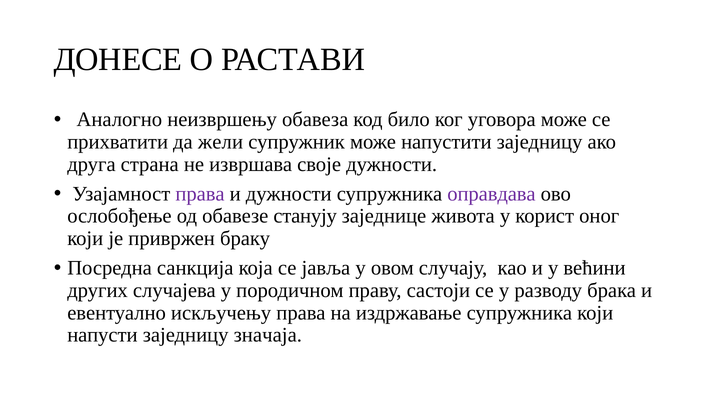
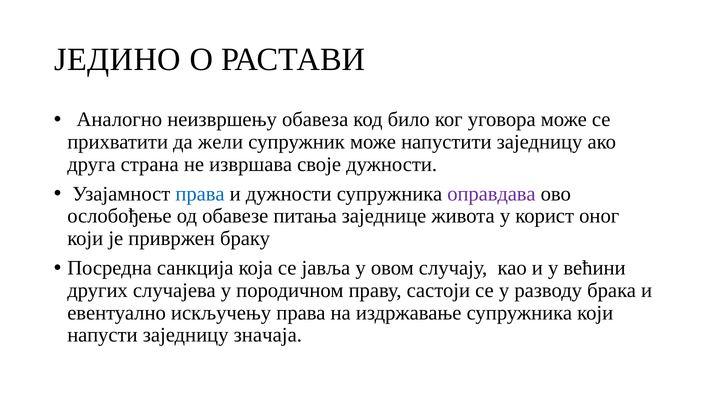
ДОНЕСЕ: ДОНЕСЕ -> ЈЕДИНО (118, 59)
права colour: purple -> blue (200, 194)
станују: станују -> питања (305, 216)
